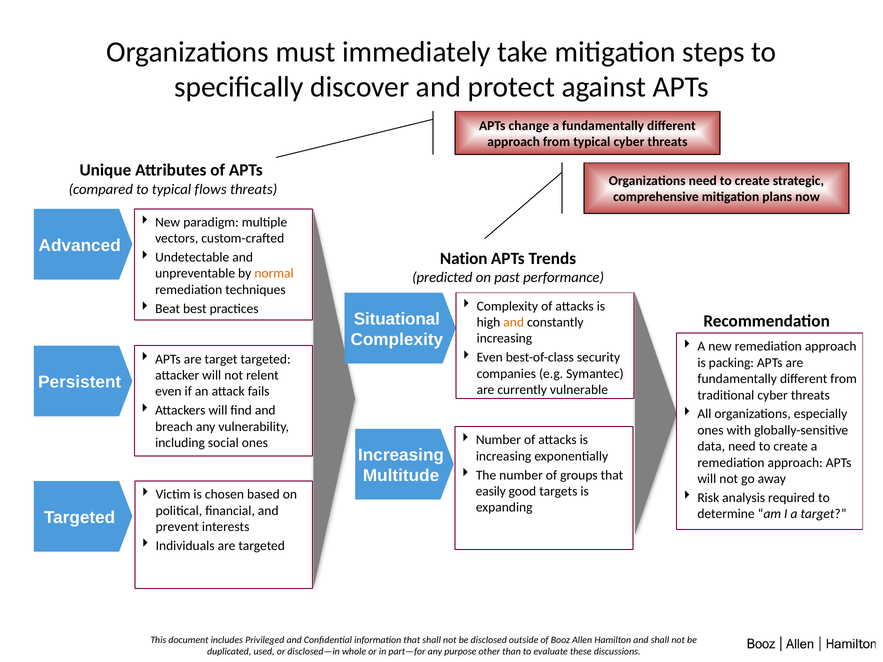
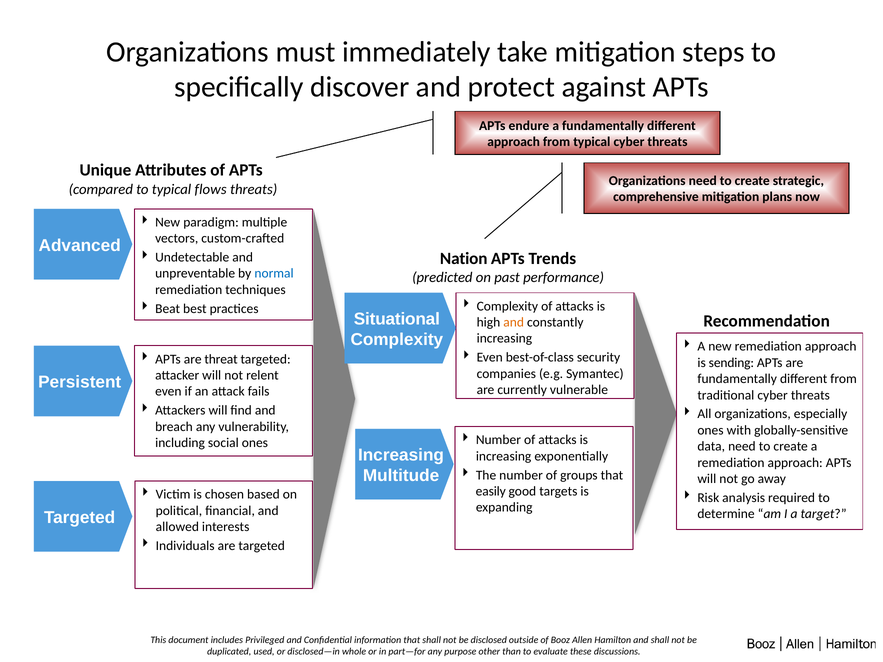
change: change -> endure (529, 126)
normal colour: orange -> blue (274, 274)
are target: target -> threat (221, 359)
packing: packing -> sending (731, 363)
prevent: prevent -> allowed (177, 527)
